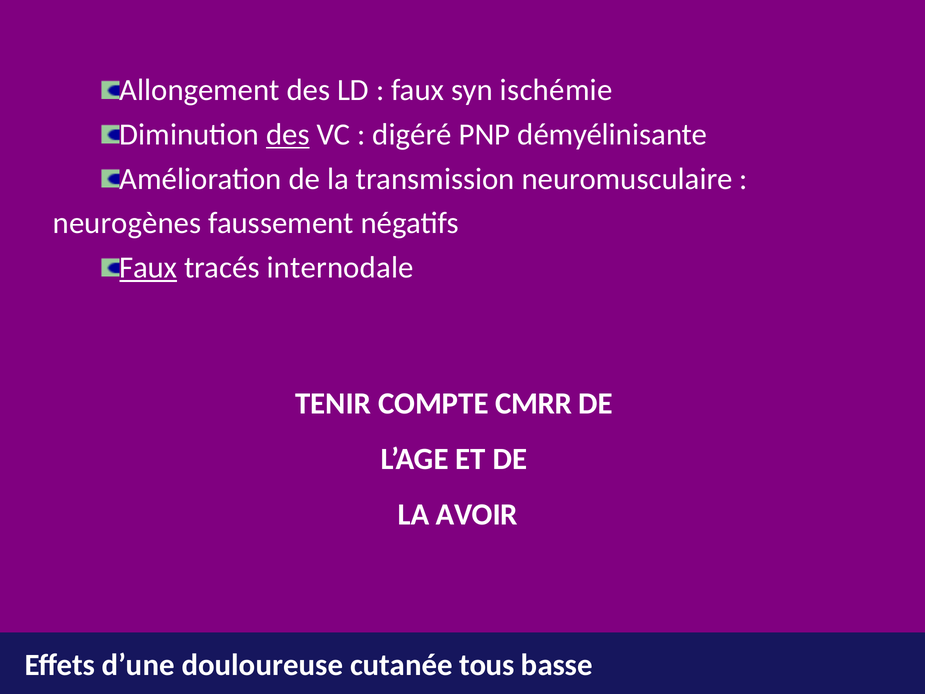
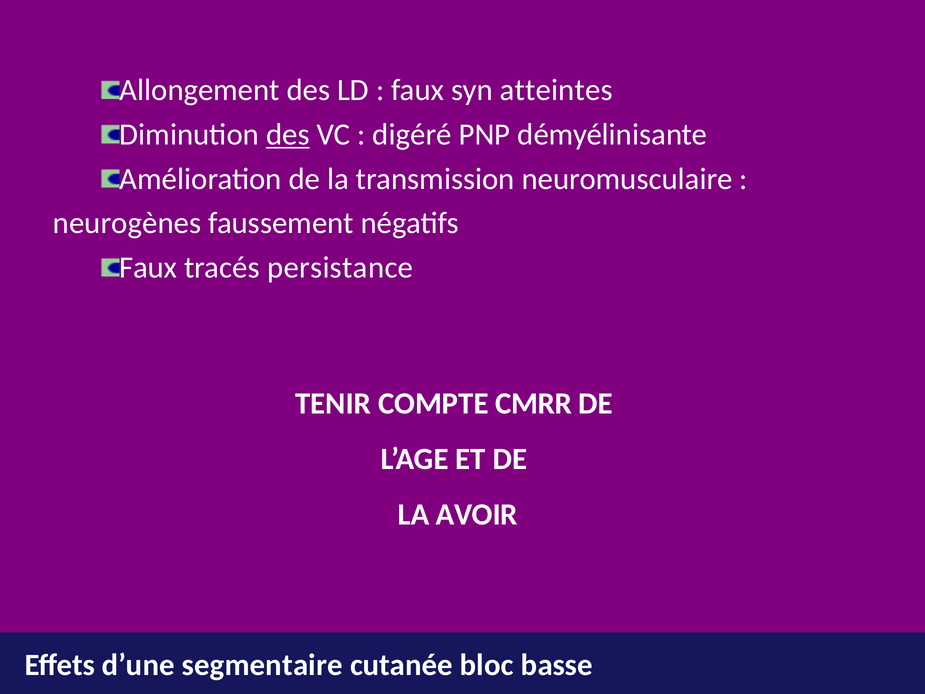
ischémie: ischémie -> atteintes (556, 90)
Faux underline: present -> none (148, 268)
internodale: internodale -> persistance (340, 268)
douloureuse: douloureuse -> segmentaire (262, 665)
tous: tous -> bloc (487, 665)
